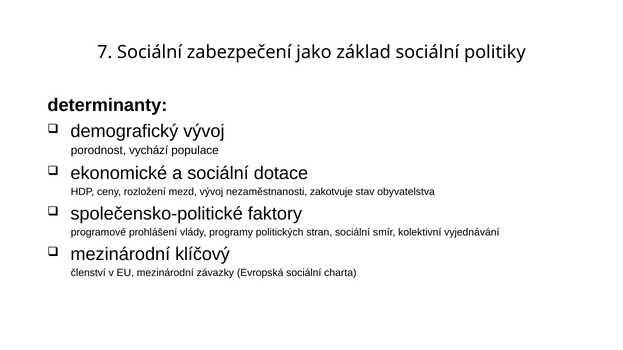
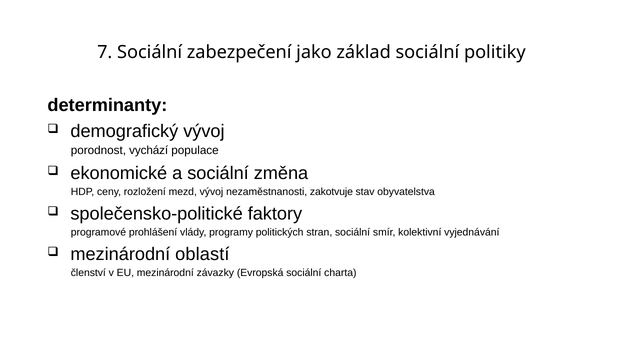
dotace: dotace -> změna (281, 173)
klíčový: klíčový -> oblastí (202, 254)
